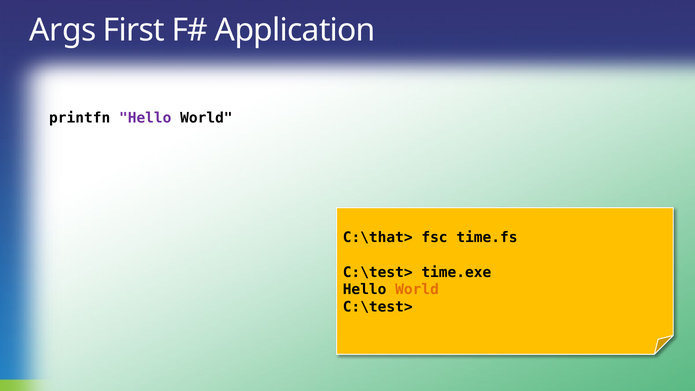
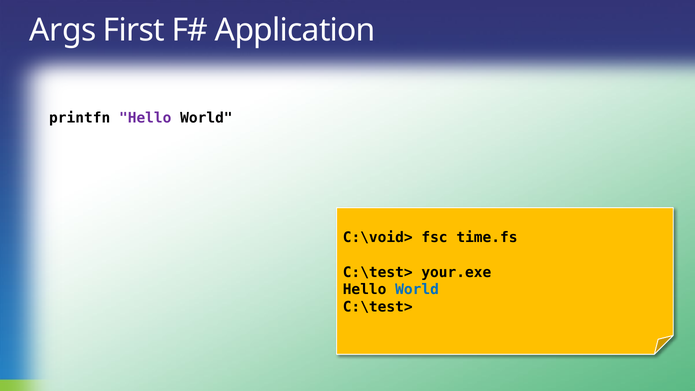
C:\that>: C:\that> -> C:\void> (378, 237)
time.exe: time.exe -> your.exe (456, 272)
World colour: orange -> blue (417, 290)
